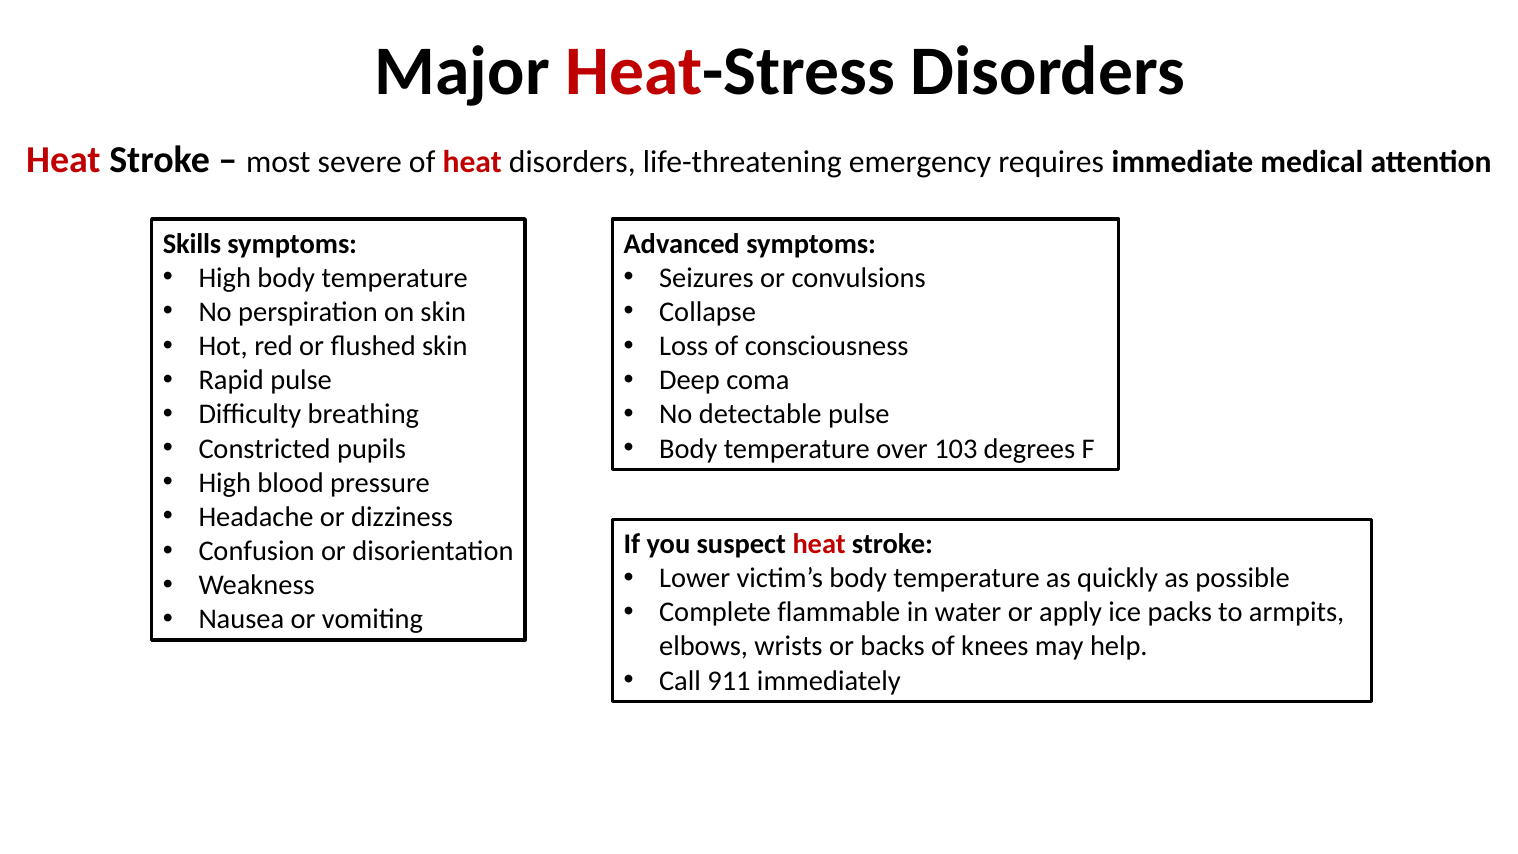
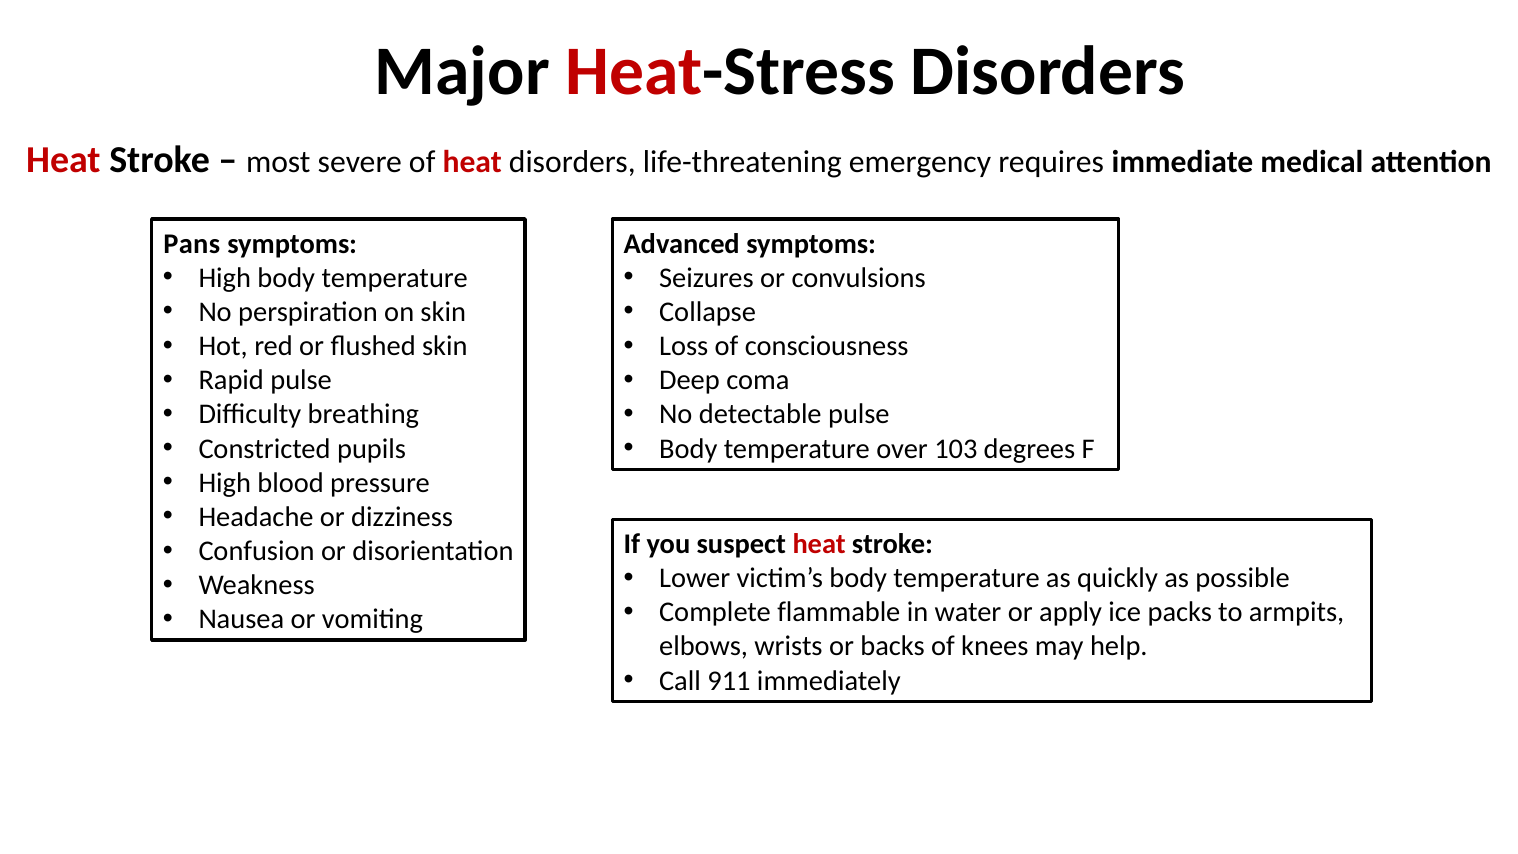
Skills: Skills -> Pans (192, 244)
